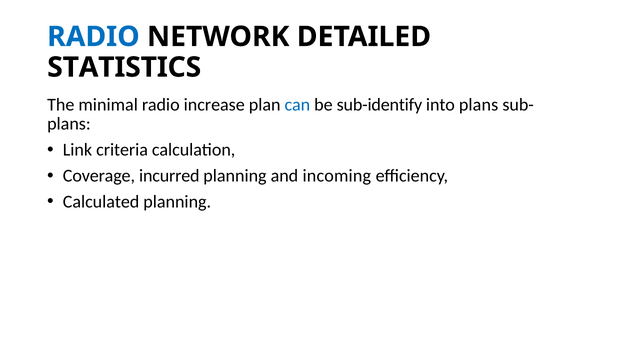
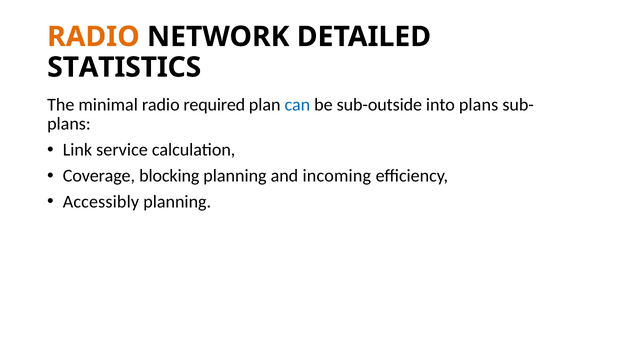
RADIO colour: blue -> orange (93, 37)
increase: increase -> required (214, 105)
sub-identify: sub-identify -> sub-outside (379, 105)
criteria: criteria -> service (122, 150)
incurred: incurred -> blocking (169, 176)
Calculated: Calculated -> Accessibly (101, 202)
